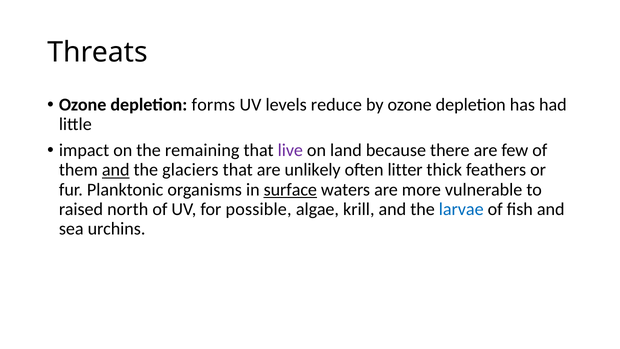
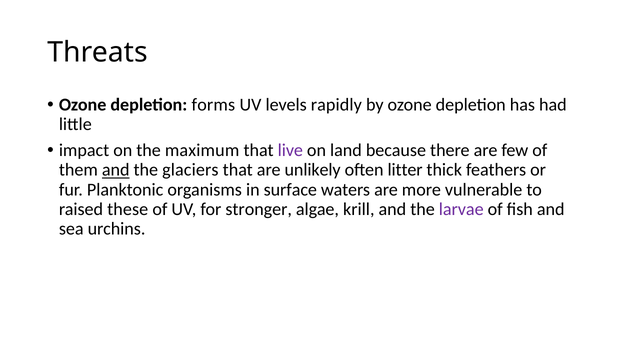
reduce: reduce -> rapidly (336, 105)
remaining: remaining -> maximum (202, 150)
surface underline: present -> none (290, 189)
north: north -> these (128, 209)
possible: possible -> stronger (259, 209)
larvae colour: blue -> purple (461, 209)
